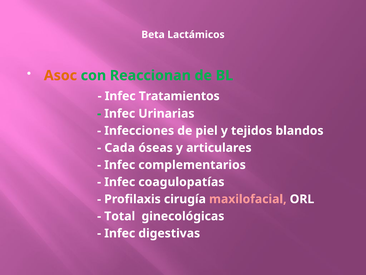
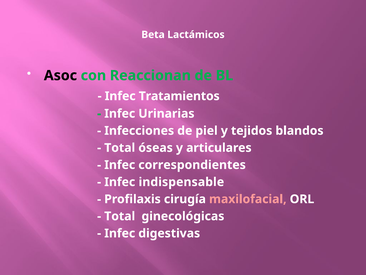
Asoc colour: orange -> black (60, 75)
Cada: Cada -> Total (120, 148)
complementarios: complementarios -> correspondientes (192, 165)
coagulopatías: coagulopatías -> indispensable (181, 182)
